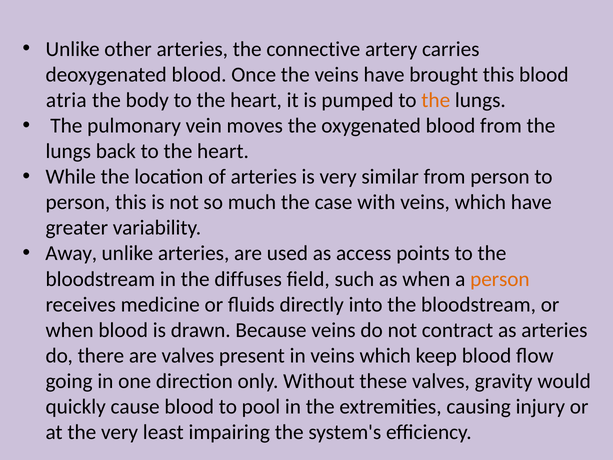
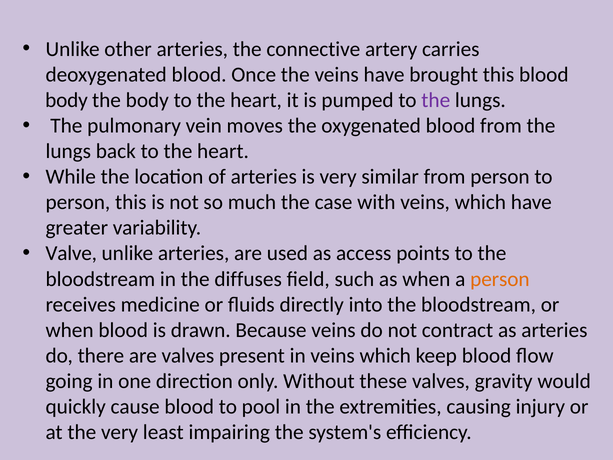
atria: atria -> body (67, 100)
the colour: orange -> purple (436, 100)
Away: Away -> Valve (71, 253)
